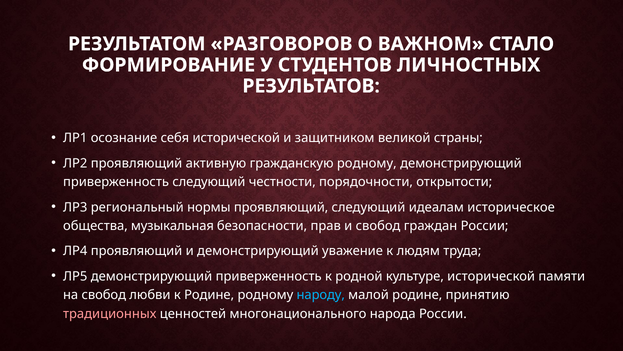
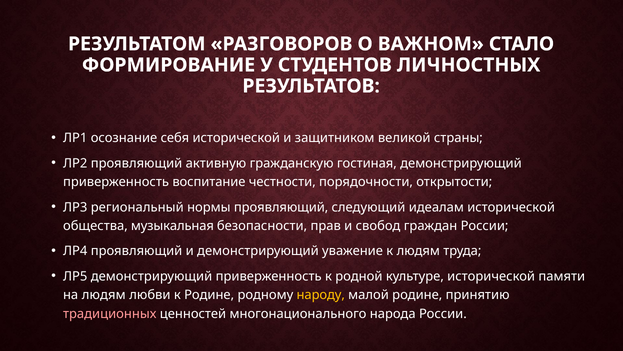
гражданскую родному: родному -> гостиная (367, 163)
приверженность следующий: следующий -> воспитание (209, 182)
идеалам историческое: историческое -> исторической (511, 207)
на свобод: свобод -> людям (104, 295)
народу colour: light blue -> yellow (321, 295)
